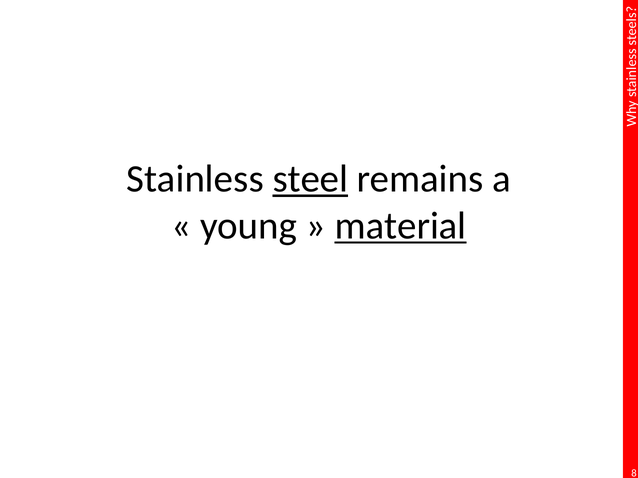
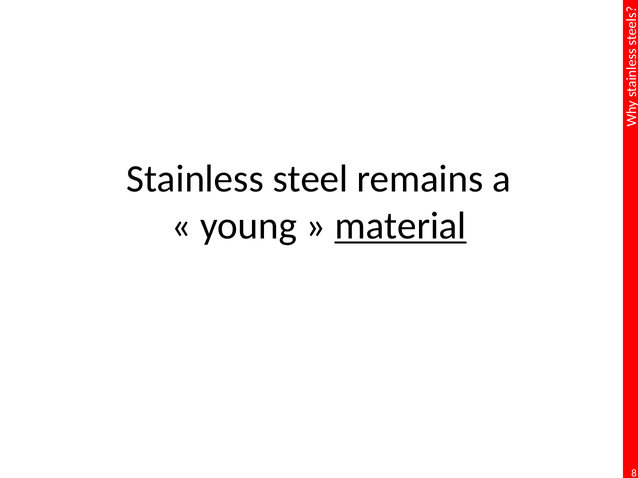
steel underline: present -> none (310, 179)
